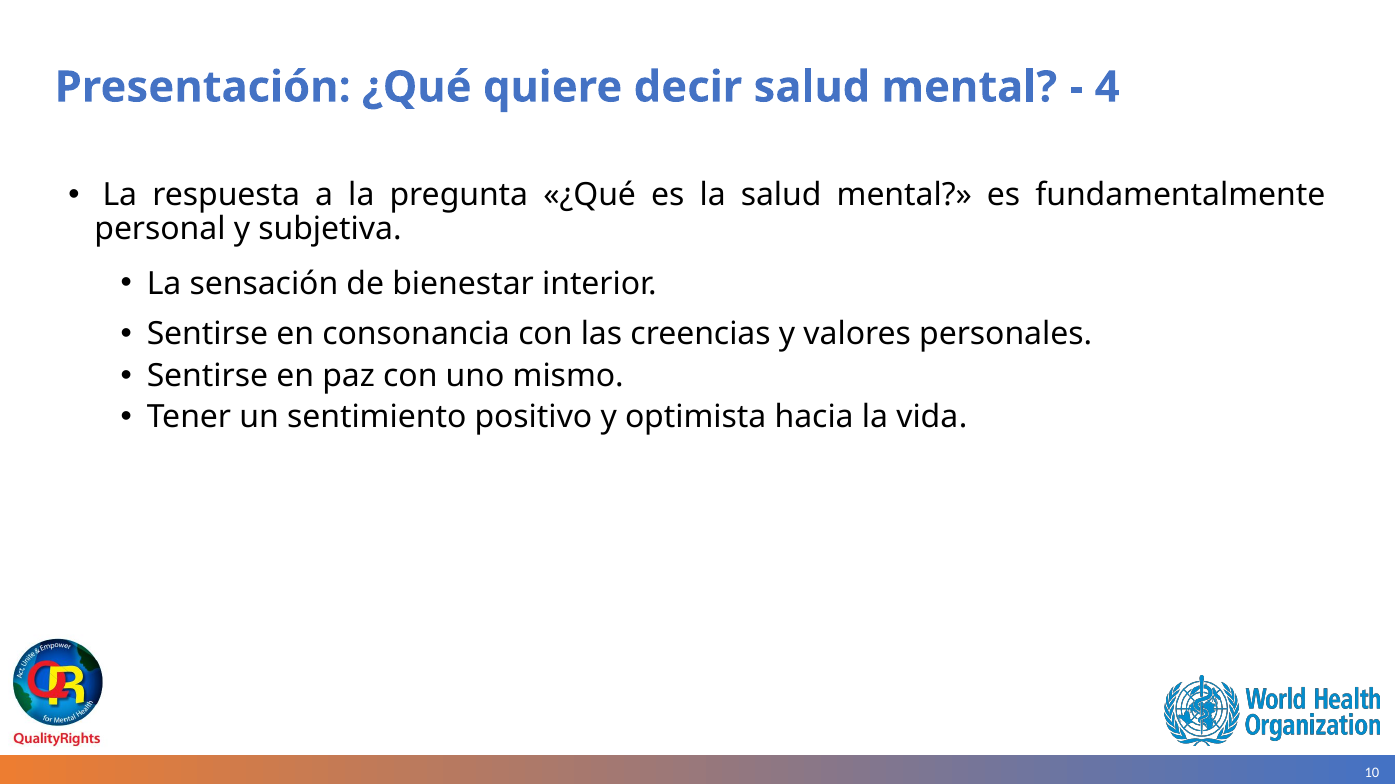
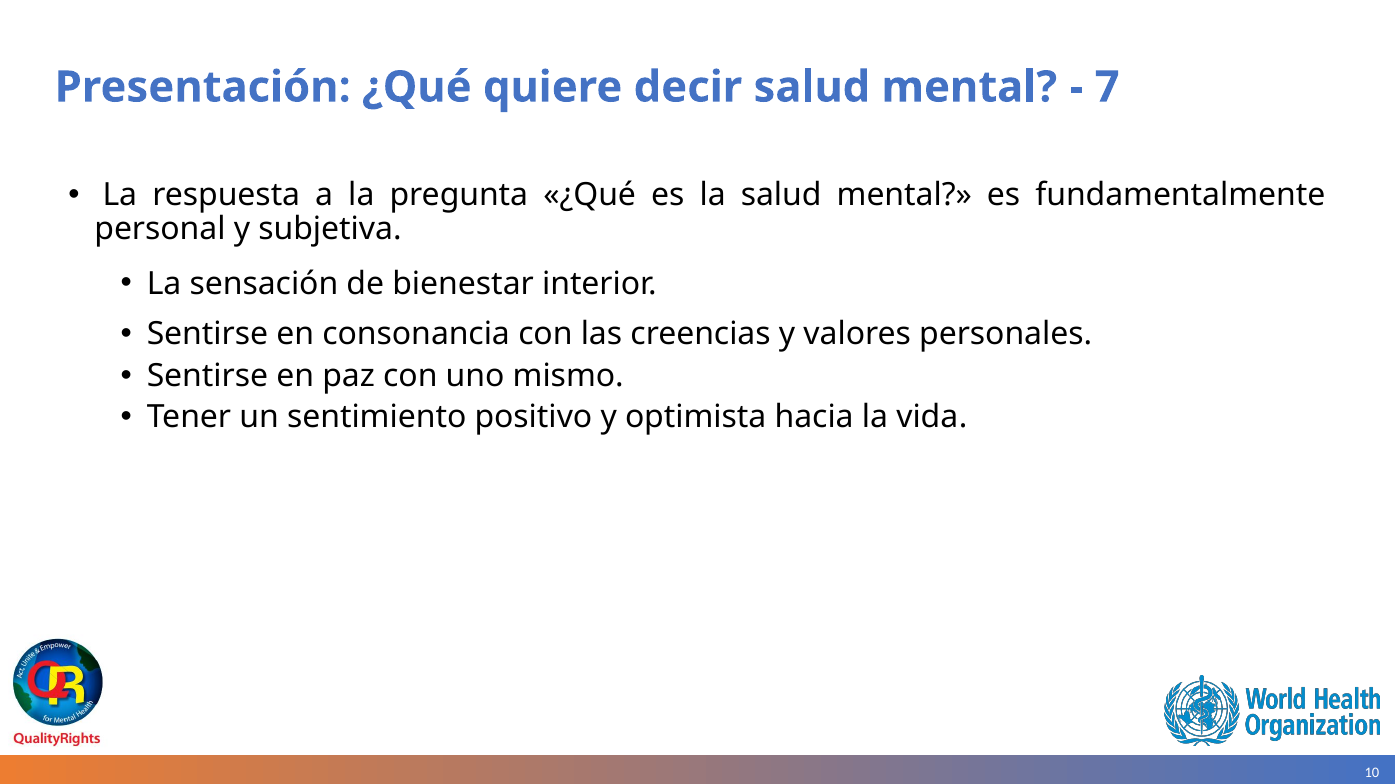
4: 4 -> 7 (1107, 87)
